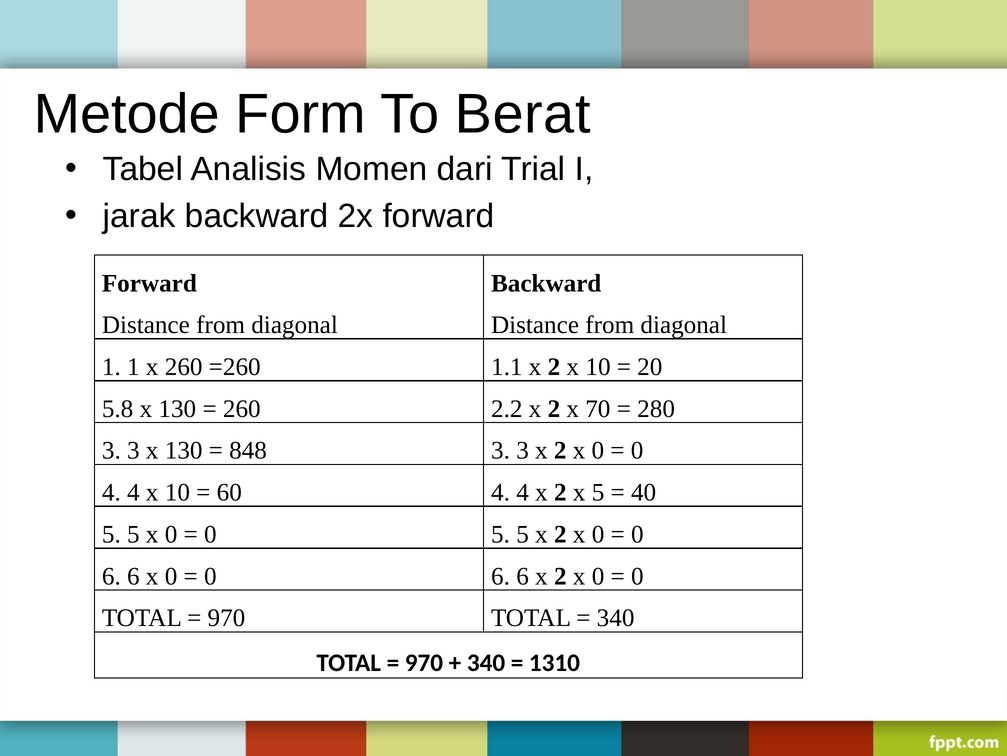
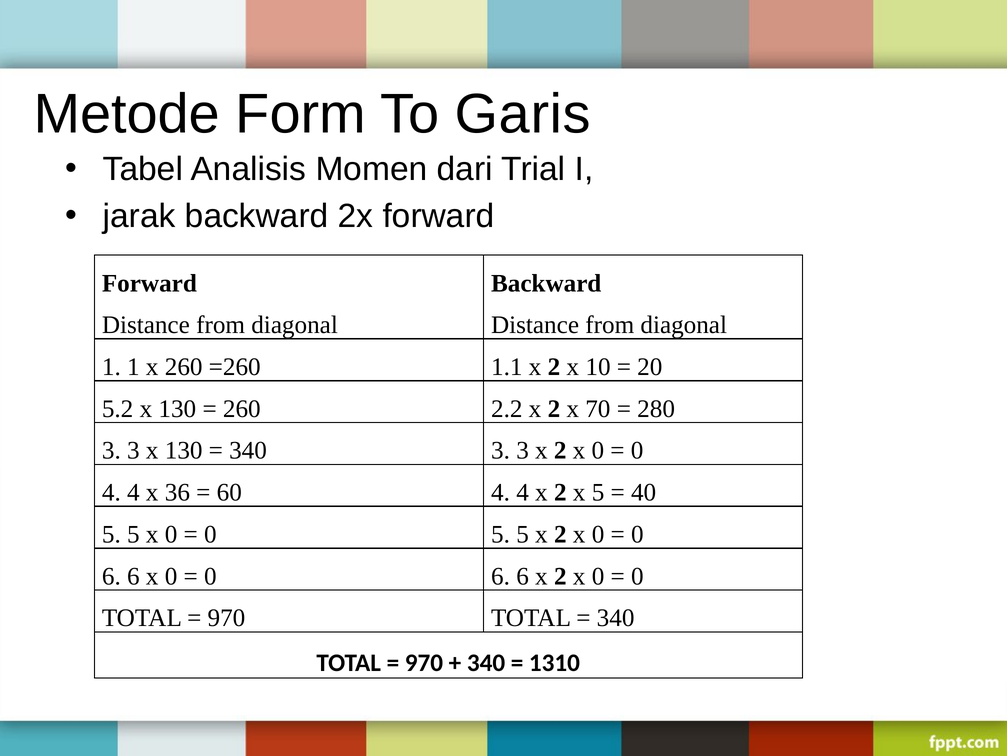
Berat: Berat -> Garis (523, 114)
5.8: 5.8 -> 5.2 (118, 408)
848: 848 -> 340 (248, 450)
4 x 10: 10 -> 36 (177, 492)
